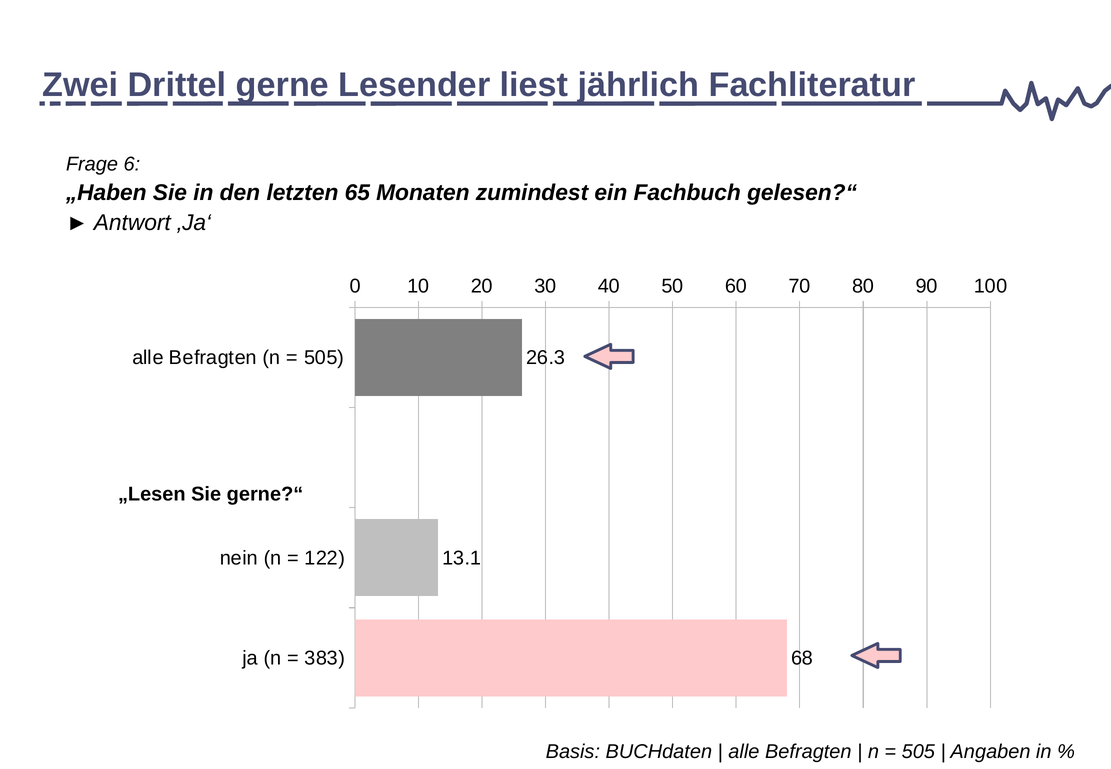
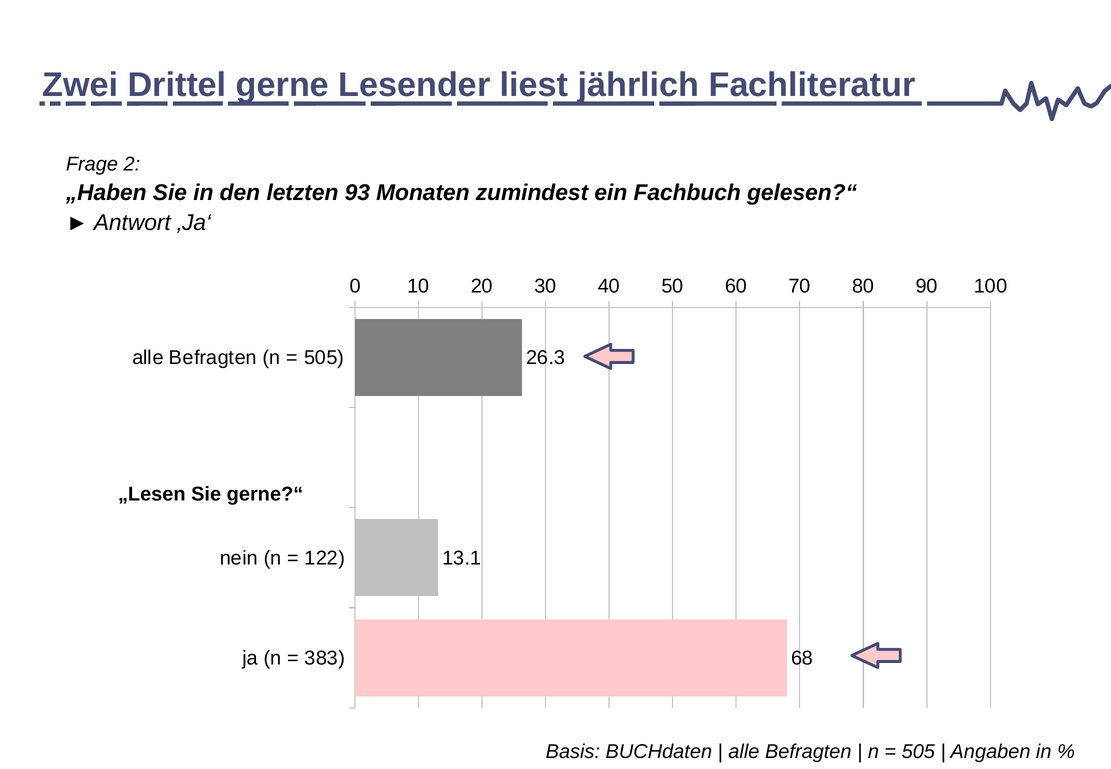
6: 6 -> 2 (132, 164)
65: 65 -> 93 (357, 193)
